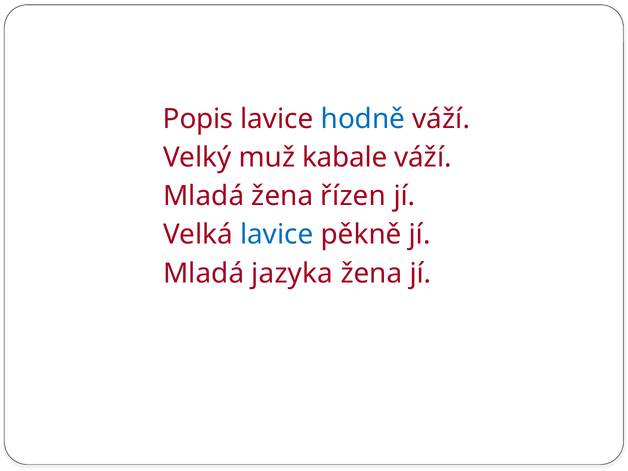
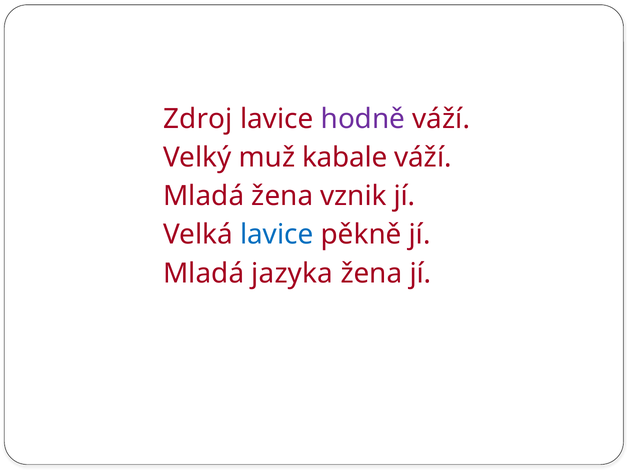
Popis: Popis -> Zdroj (198, 119)
hodně colour: blue -> purple (363, 119)
řízen: řízen -> vznik (353, 196)
